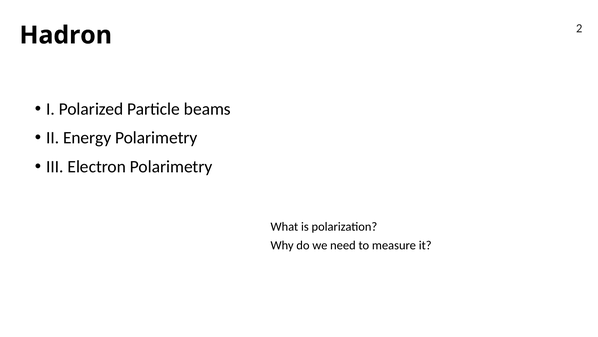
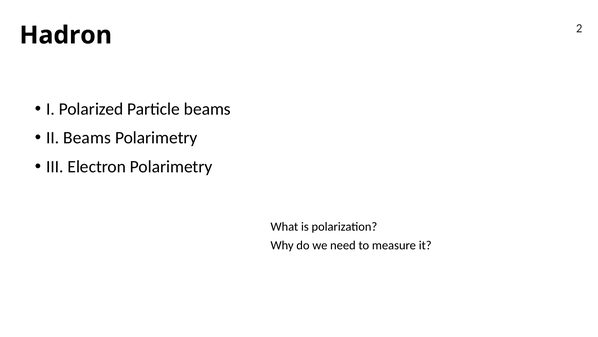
II Energy: Energy -> Beams (87, 138)
